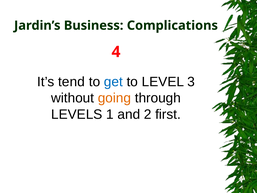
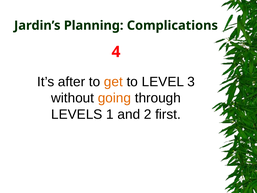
Business: Business -> Planning (94, 25)
tend: tend -> after (72, 82)
get colour: blue -> orange (113, 82)
